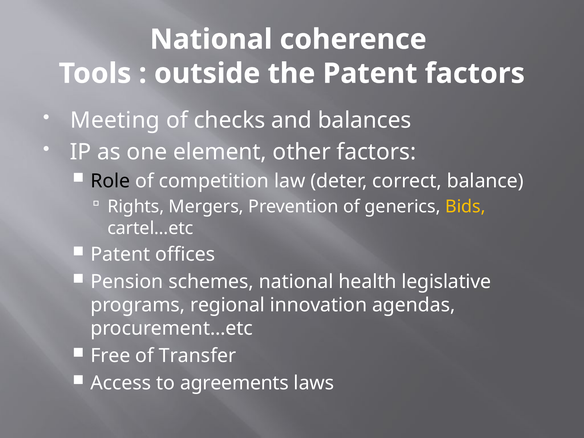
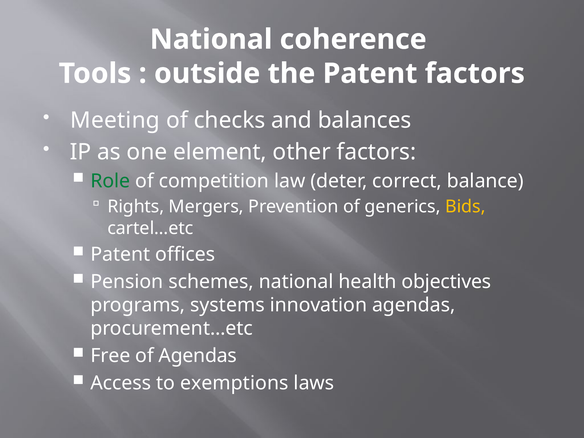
Role colour: black -> green (110, 181)
legislative: legislative -> objectives (446, 282)
regional: regional -> systems (227, 305)
of Transfer: Transfer -> Agendas (198, 356)
agreements: agreements -> exemptions (234, 383)
